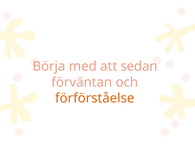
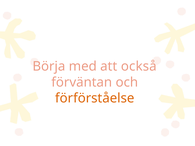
sedan: sedan -> också (139, 66)
